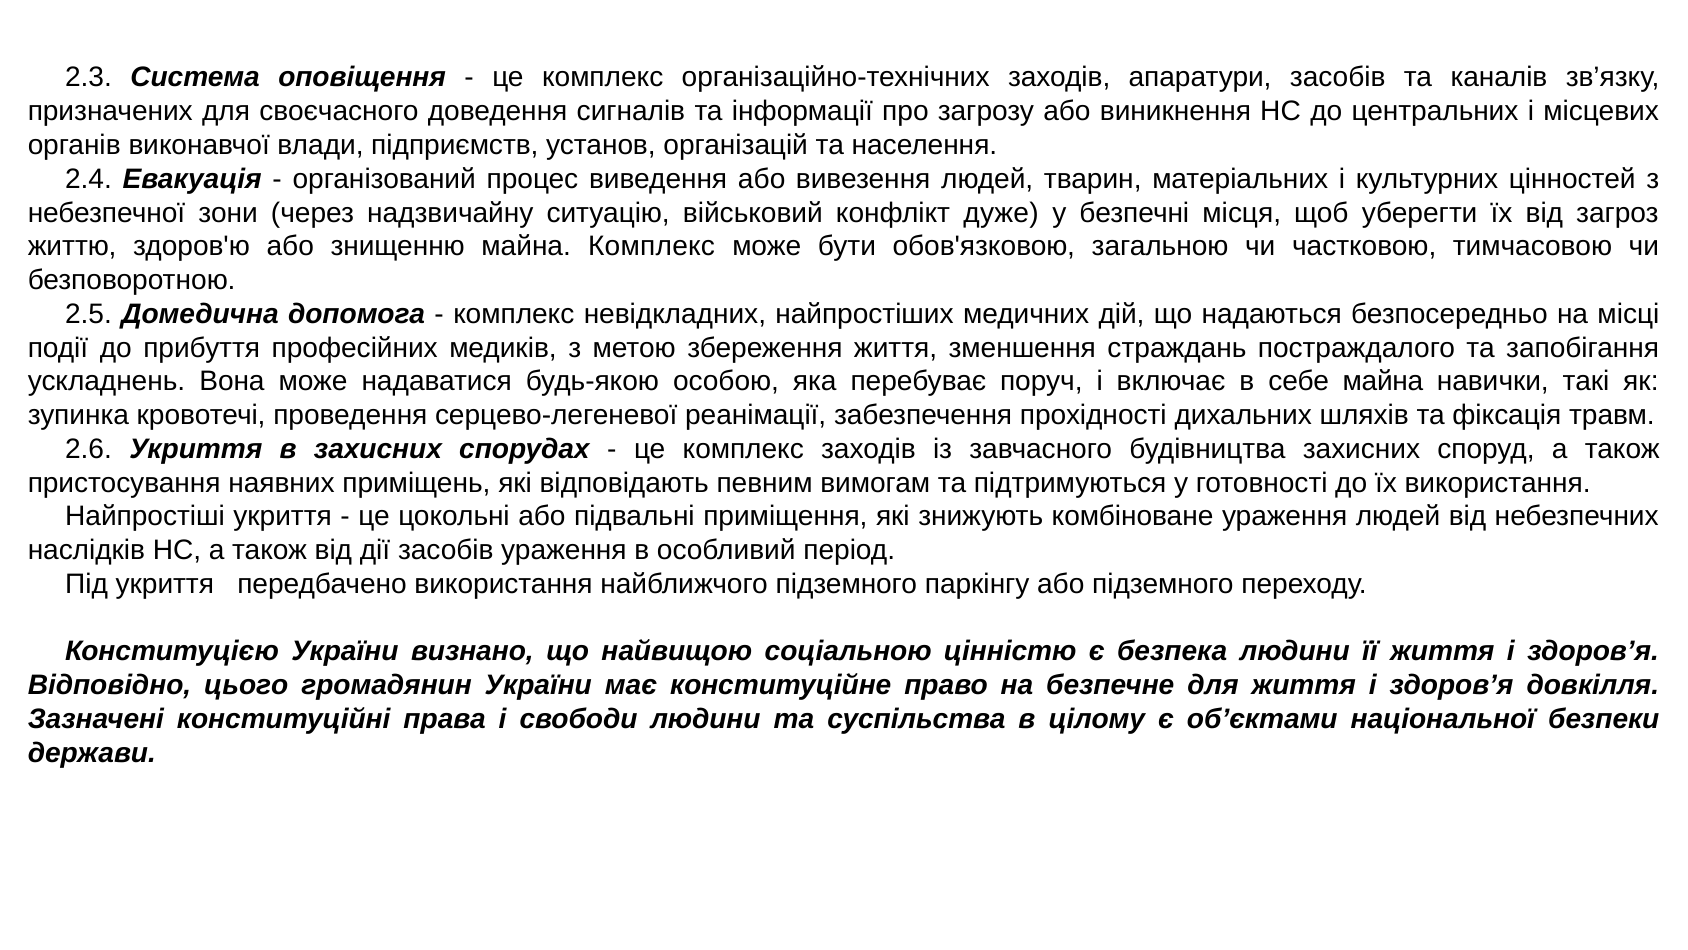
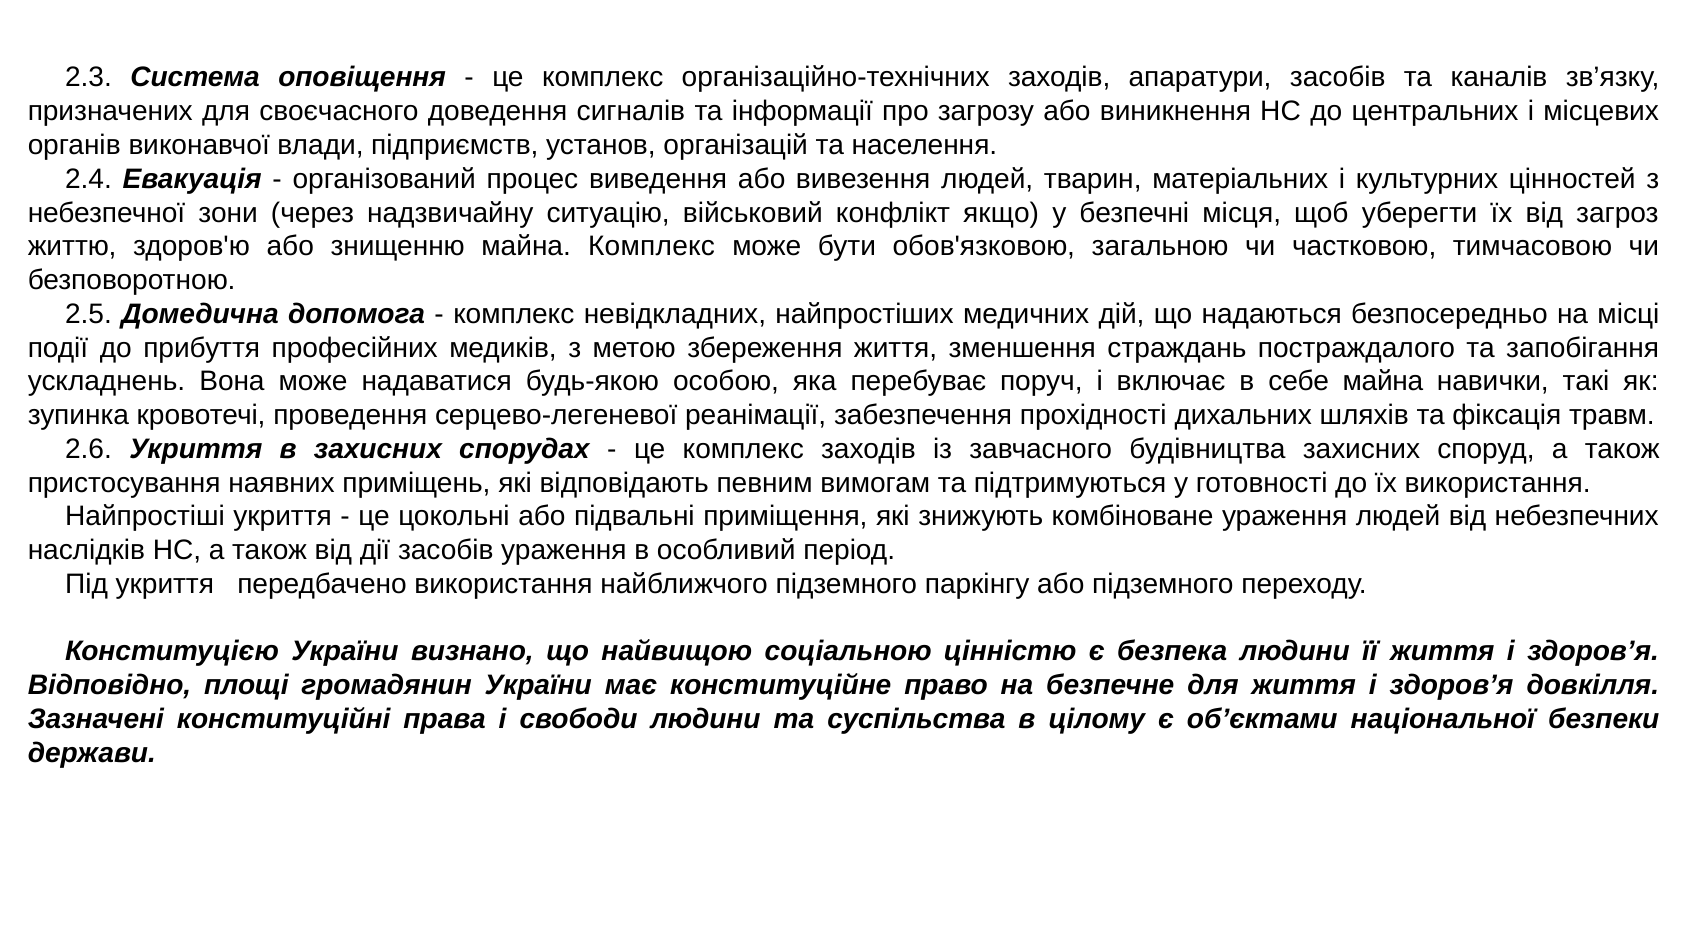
дуже: дуже -> якщо (1001, 213)
цього: цього -> площі (246, 685)
